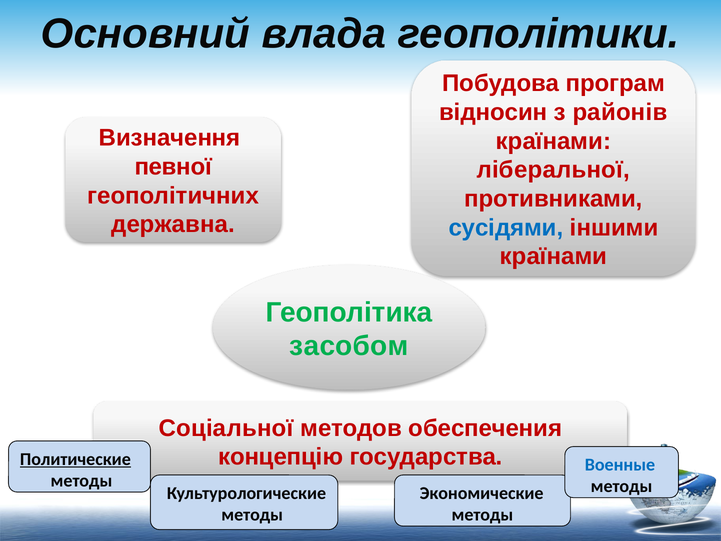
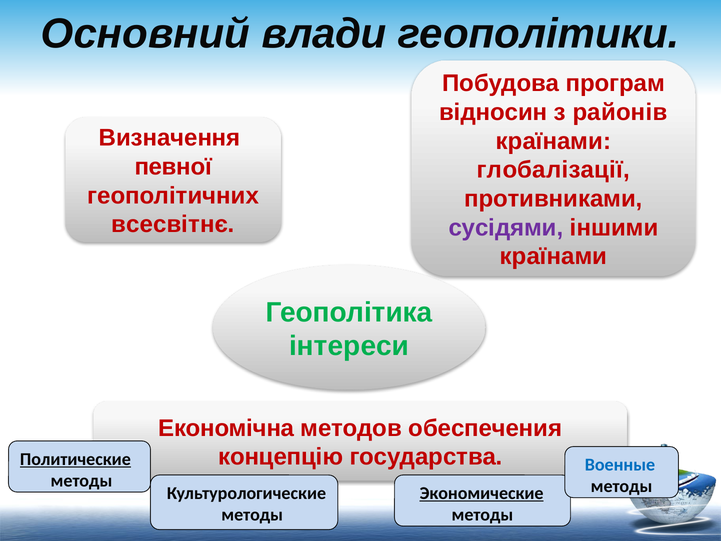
влада: влада -> влади (324, 34)
ліберальної: ліберальної -> глобалізації (553, 170)
державна: державна -> всесвітнє (173, 224)
сусідями colour: blue -> purple (506, 228)
засобом: засобом -> інтереси (349, 346)
Соціальної: Соціальної -> Економічна (226, 428)
Экономические underline: none -> present (482, 493)
